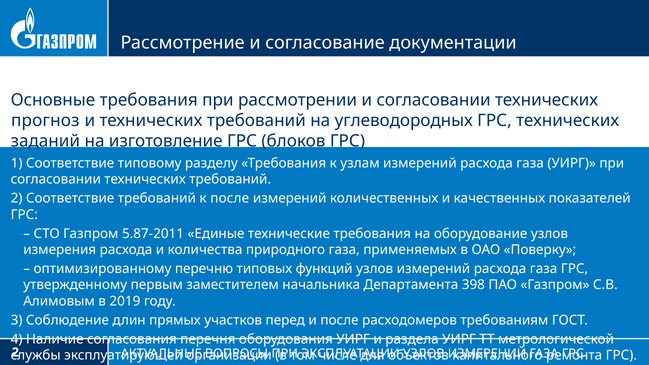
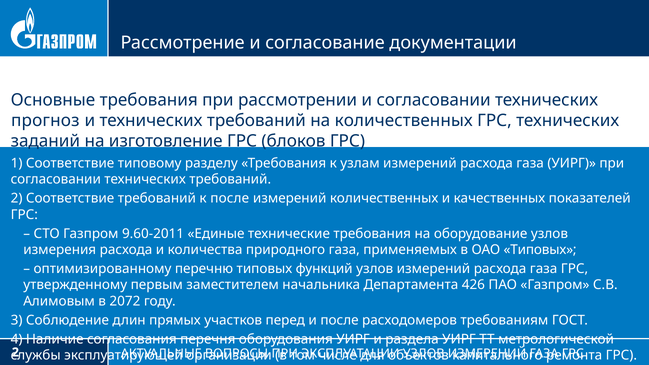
на углеводородных: углеводородных -> количественных (404, 121)
5.87-2011: 5.87-2011 -> 9.60-2011 (153, 234)
ОАО Поверку: Поверку -> Типовых (540, 250)
398: 398 -> 426 (473, 285)
2019: 2019 -> 2072 (125, 301)
